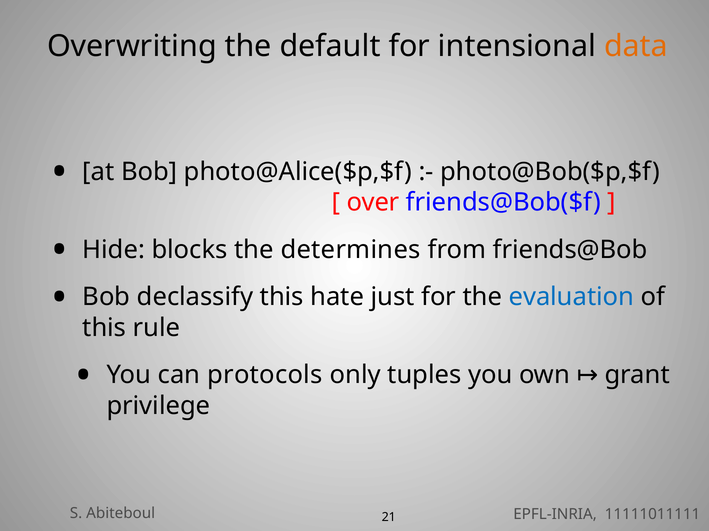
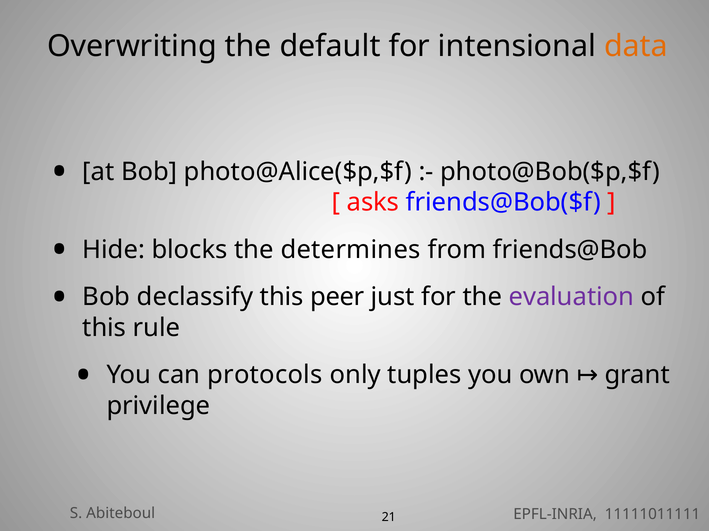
over: over -> asks (373, 203)
hate: hate -> peer (337, 297)
evaluation colour: blue -> purple (571, 297)
